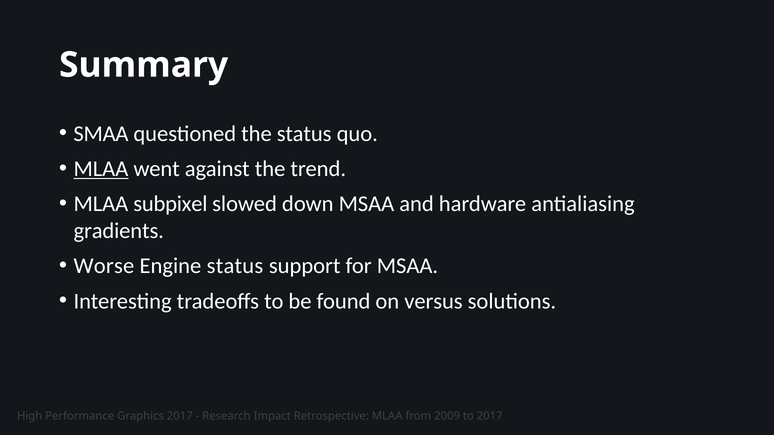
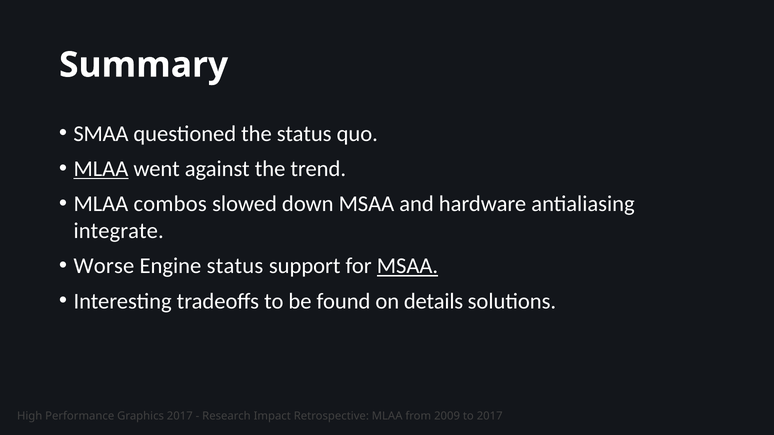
subpixel: subpixel -> combos (170, 204)
gradients: gradients -> integrate (119, 231)
MSAA underline: none -> present (407, 266)
versus: versus -> details (434, 301)
